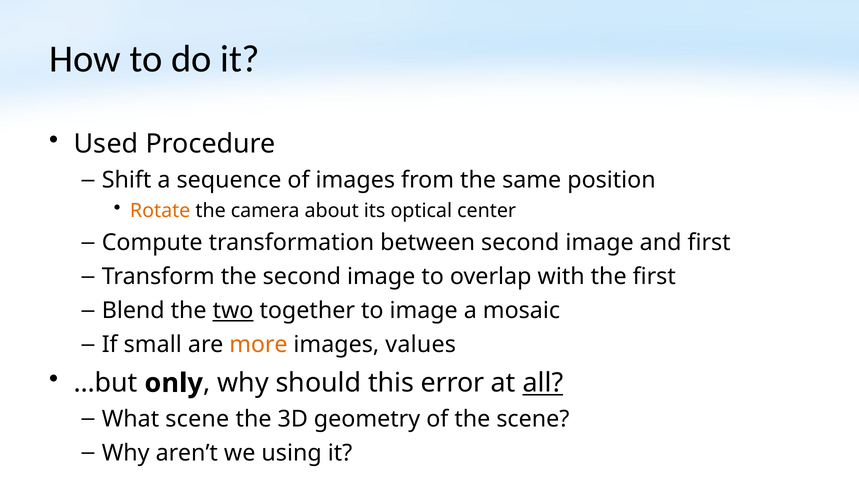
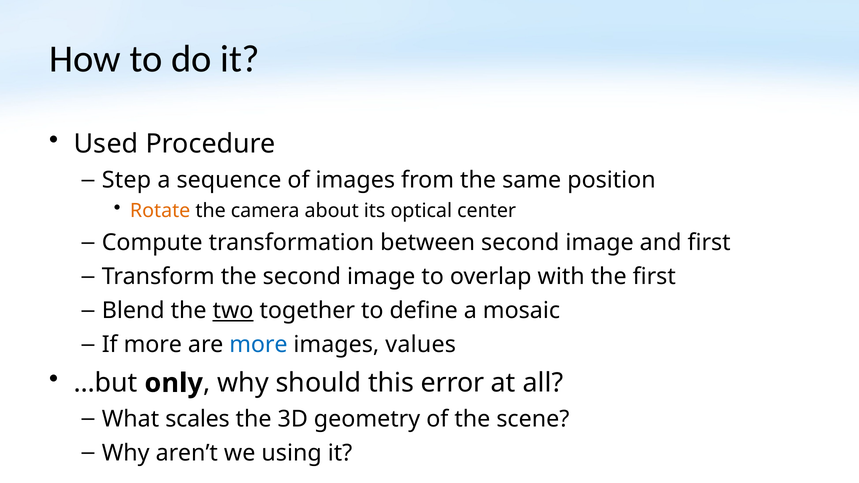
Shift: Shift -> Step (126, 180)
to image: image -> define (424, 311)
If small: small -> more (153, 345)
more colour: orange -> blue (258, 345)
all underline: present -> none (543, 383)
What scene: scene -> scales (198, 419)
